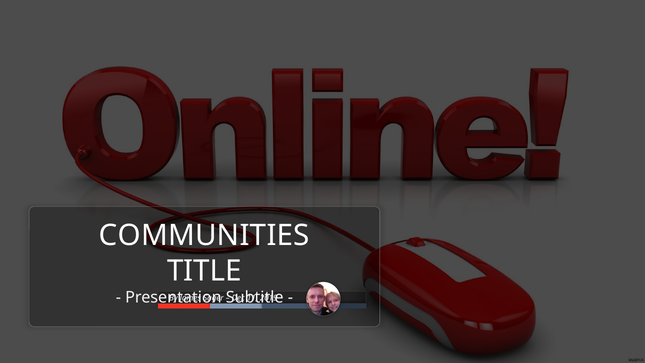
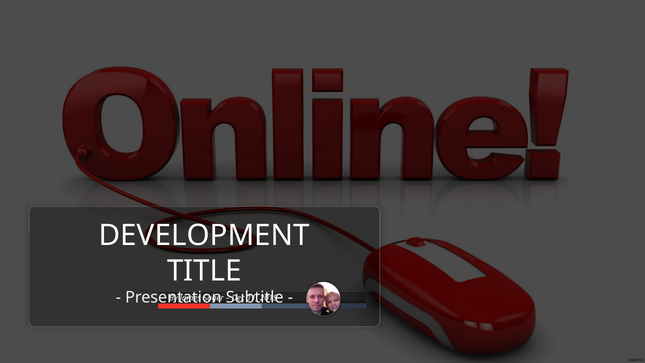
COMMUNITIES: COMMUNITIES -> DEVELOPMENT (204, 235)
